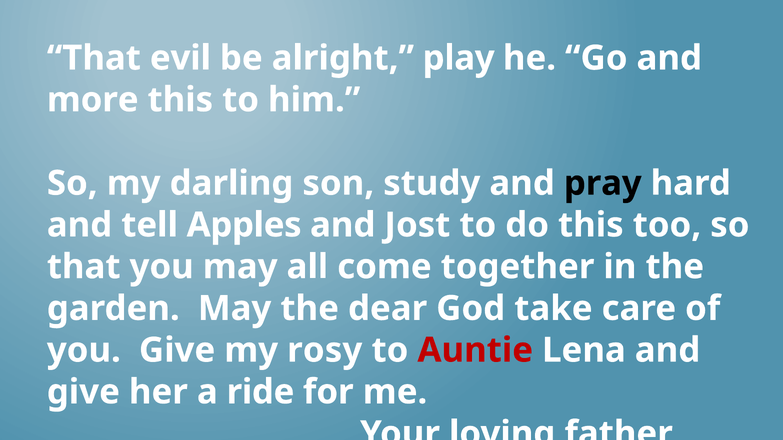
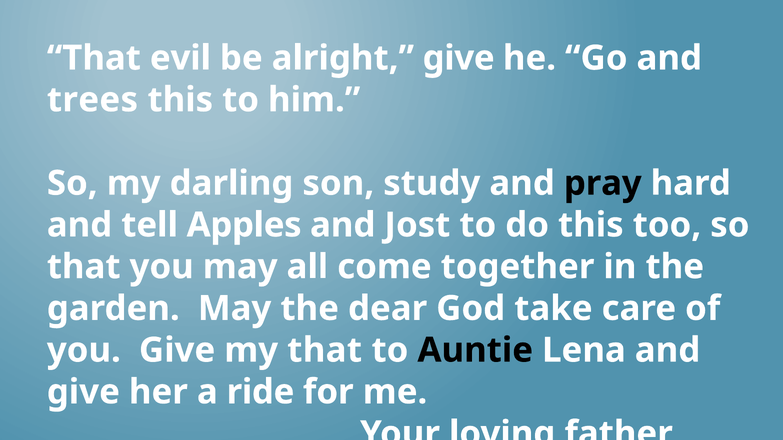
alright play: play -> give (459, 58)
more: more -> trees (92, 100)
my rosy: rosy -> that (325, 351)
Auntie colour: red -> black (475, 351)
